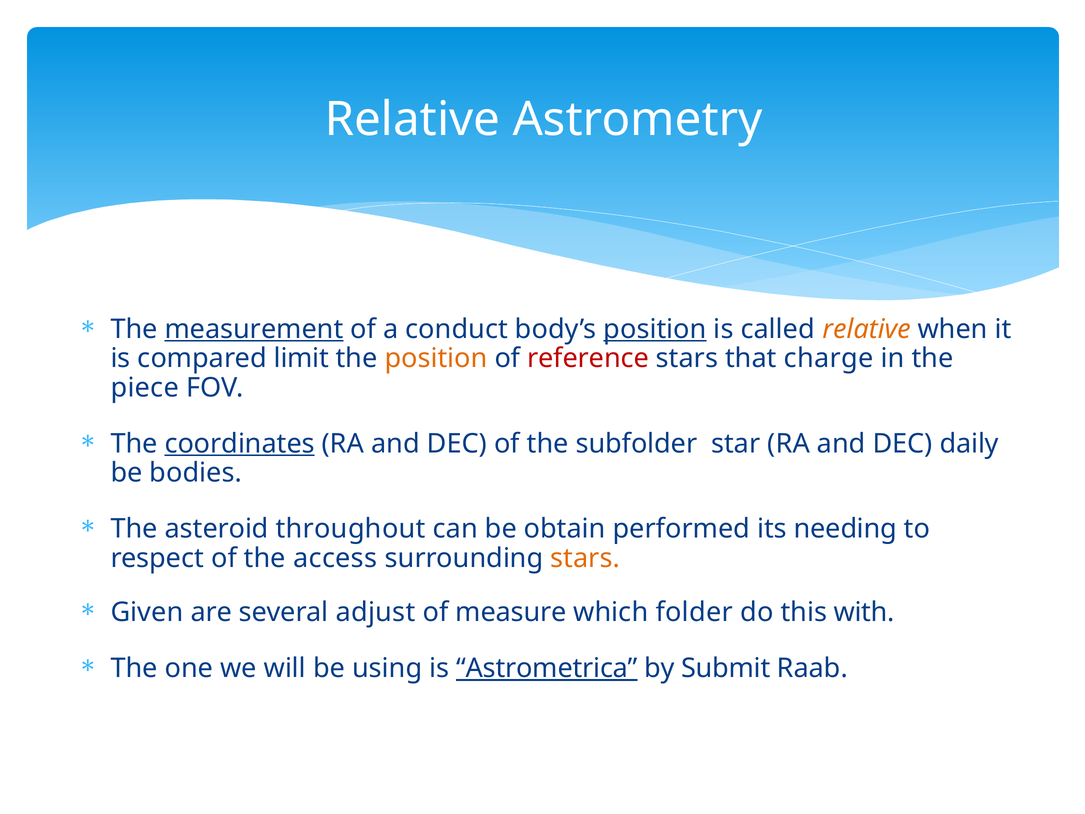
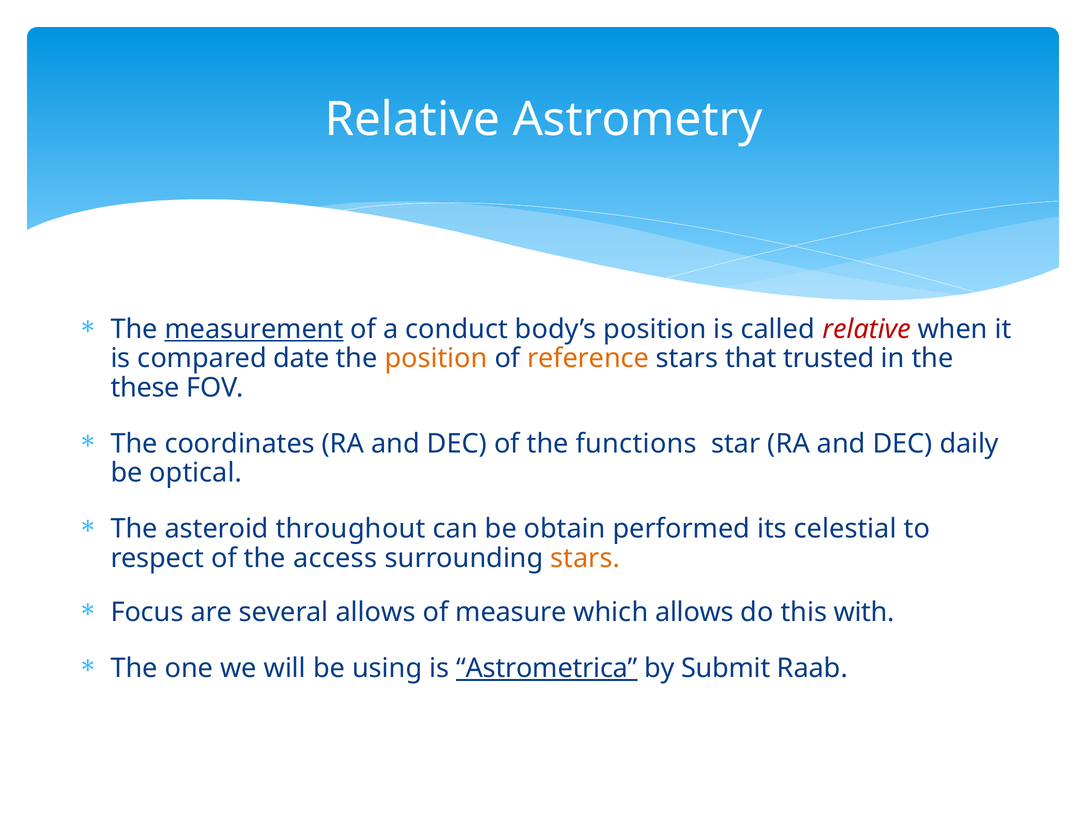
position underline: present -> none (655, 329)
relative colour: orange -> red (867, 329)
limit: limit -> date (301, 358)
reference colour: red -> orange (588, 358)
charge: charge -> trusted (829, 358)
piece: piece -> these (145, 388)
coordinates underline: present -> none (240, 444)
subfolder: subfolder -> functions (636, 444)
bodies: bodies -> optical (196, 473)
needing: needing -> celestial (845, 529)
Given: Given -> Focus (147, 612)
several adjust: adjust -> allows (376, 612)
which folder: folder -> allows (695, 612)
